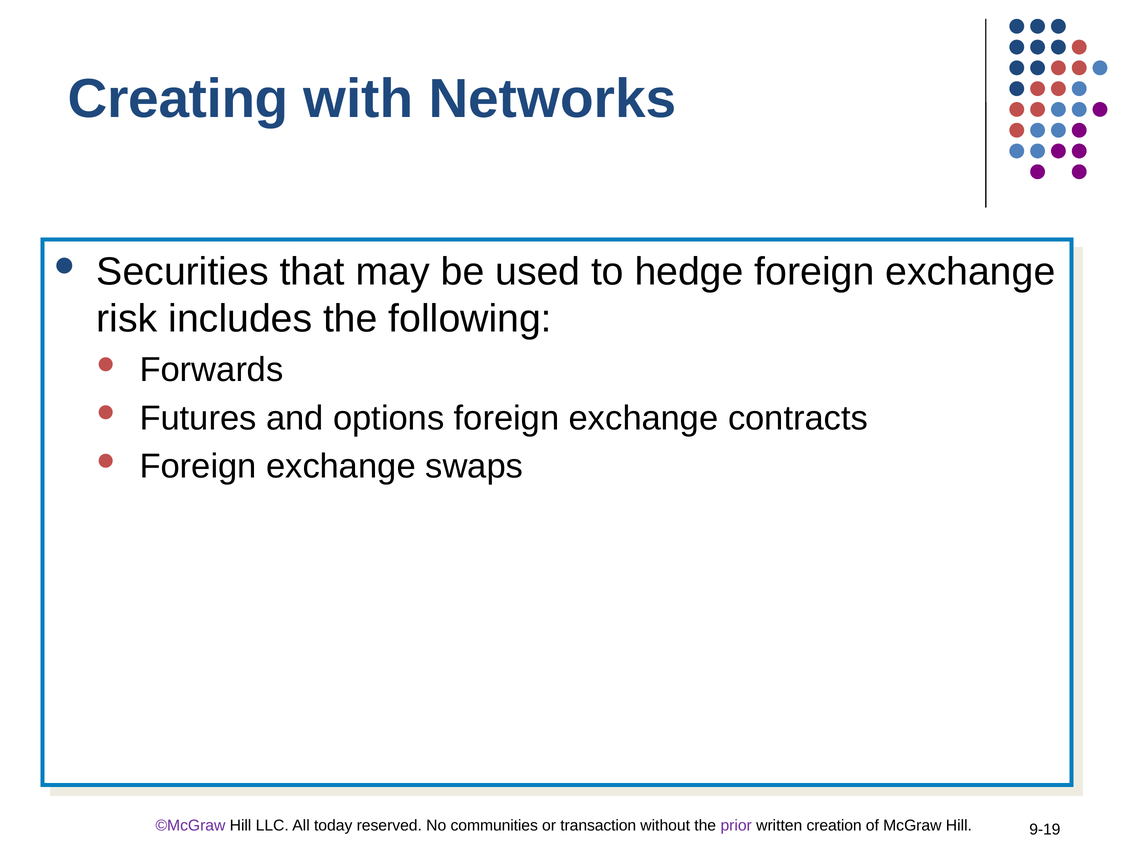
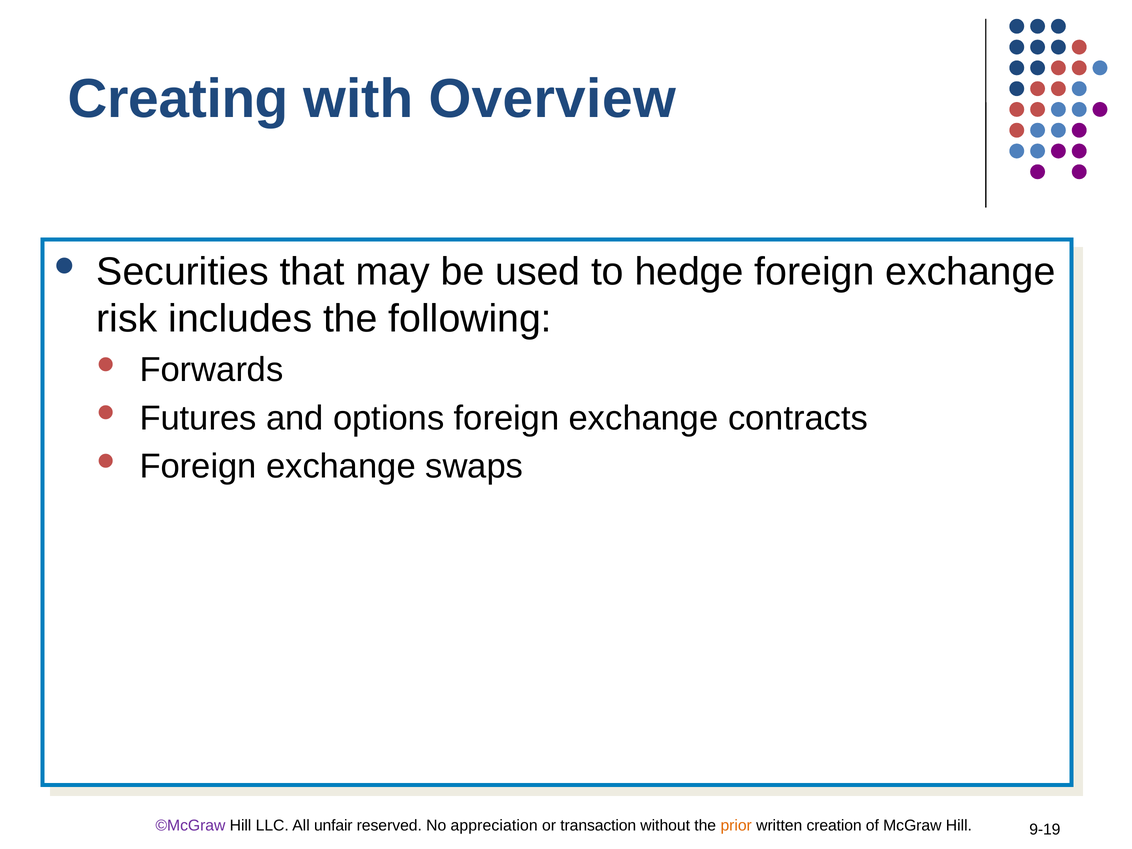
Networks: Networks -> Overview (552, 99)
today: today -> unfair (333, 825)
communities: communities -> appreciation (494, 825)
prior colour: purple -> orange (736, 825)
